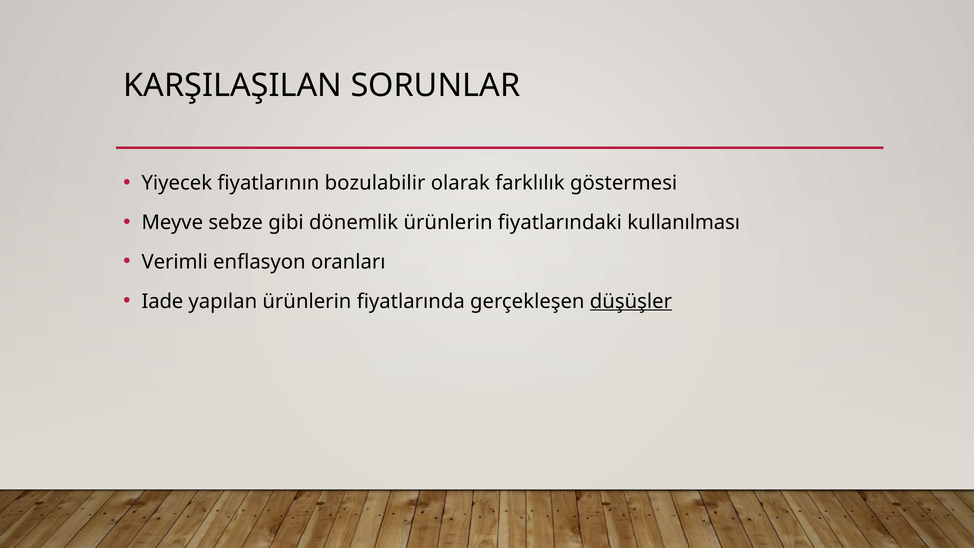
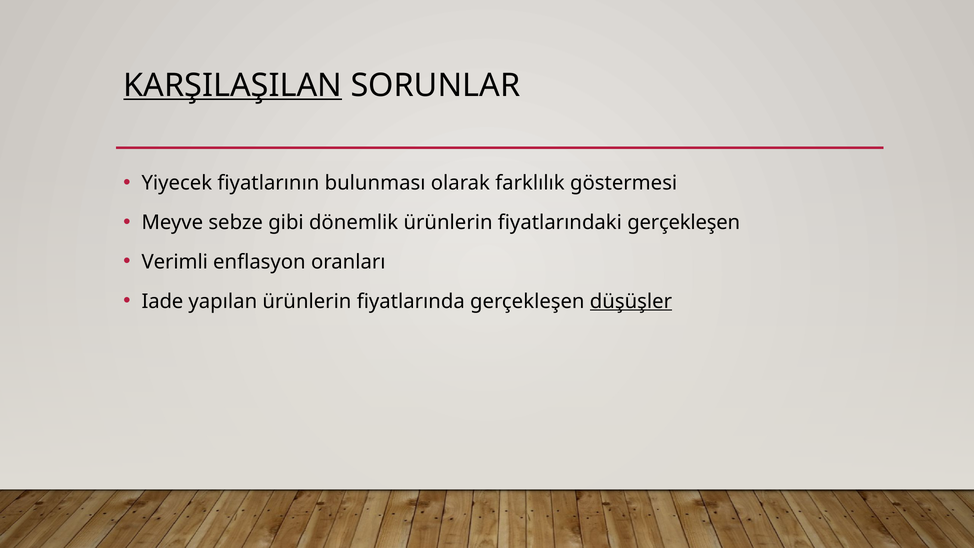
KARŞILAŞILAN underline: none -> present (233, 85)
bozulabilir: bozulabilir -> bulunması (375, 183)
fiyatlarındaki kullanılması: kullanılması -> gerçekleşen (684, 223)
